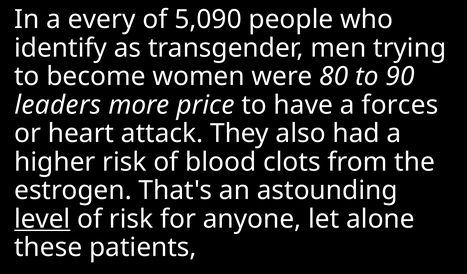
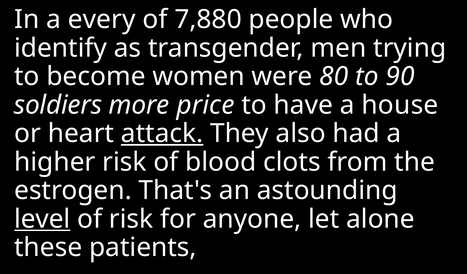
5,090: 5,090 -> 7,880 (208, 19)
leaders: leaders -> soldiers (58, 105)
forces: forces -> house (400, 105)
attack underline: none -> present (162, 133)
